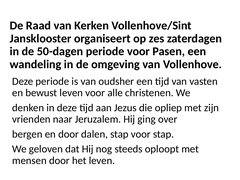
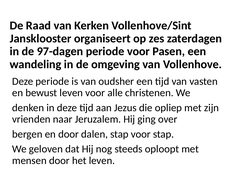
50-dagen: 50-dagen -> 97-dagen (60, 51)
